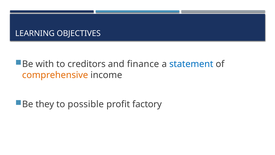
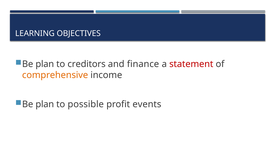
with: with -> plan (45, 64)
statement colour: blue -> red (191, 64)
they: they -> plan (45, 104)
factory: factory -> events (147, 104)
